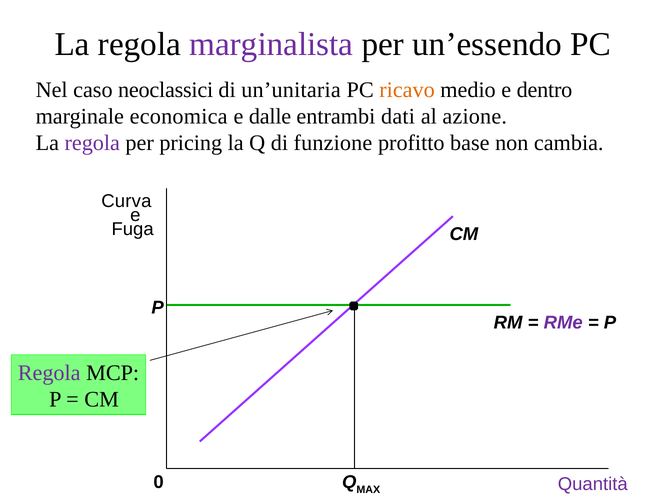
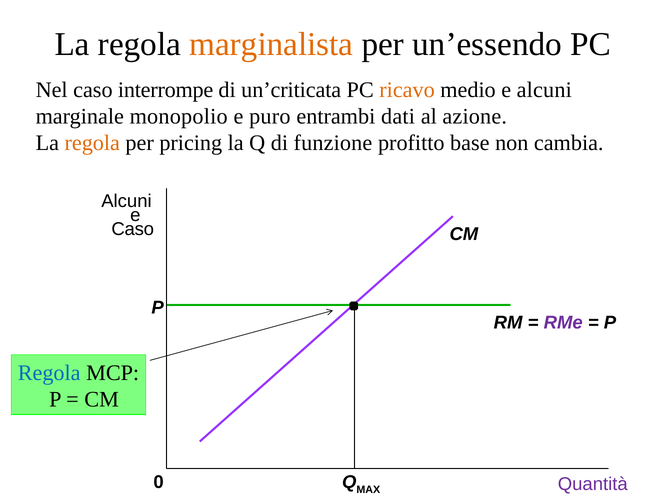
marginalista colour: purple -> orange (271, 44)
neoclassici: neoclassici -> interrompe (166, 90)
un’unitaria: un’unitaria -> un’criticata (291, 90)
medio e dentro: dentro -> alcuni (544, 90)
economica: economica -> monopolio (179, 116)
dalle: dalle -> puro (270, 116)
regola colour: purple -> orange (92, 143)
Curva: Curva -> Alcuni (126, 201)
Fuga: Fuga -> Caso (133, 229)
Regola colour: purple -> blue (49, 373)
